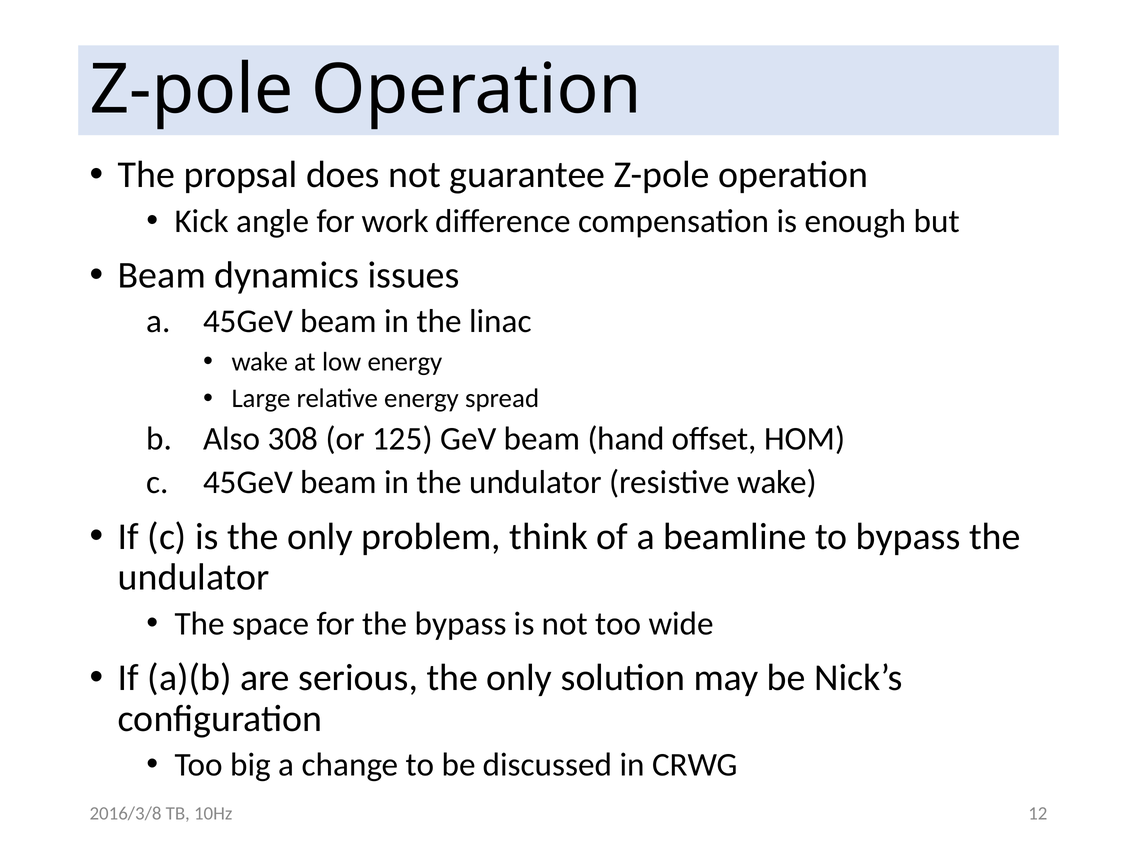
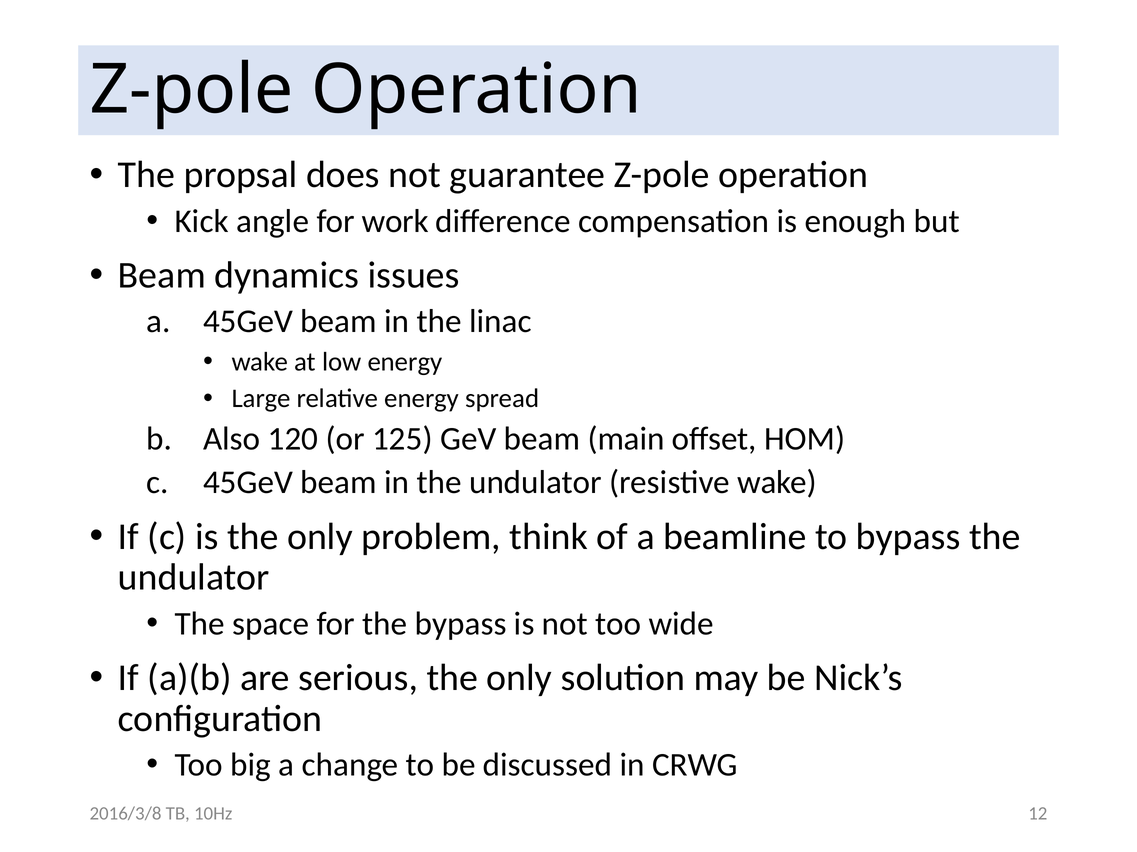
308: 308 -> 120 (293, 439)
hand: hand -> main (626, 439)
